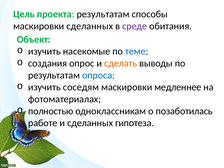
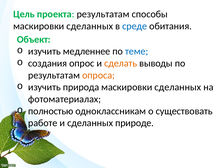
среде colour: purple -> blue (135, 26)
насекомые: насекомые -> медленнее (87, 51)
опроса colour: blue -> orange (99, 75)
соседям: соседям -> природа (81, 87)
медленнее: медленнее -> сделанных (178, 87)
позаботилась: позаботилась -> существовать (184, 111)
гипотеза: гипотеза -> природе (135, 123)
